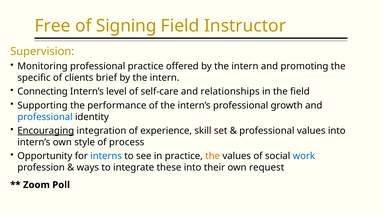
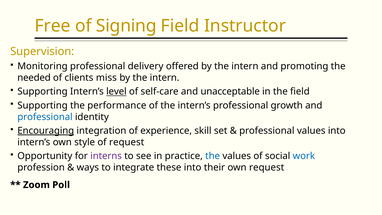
professional practice: practice -> delivery (146, 66)
specific: specific -> needed (34, 78)
brief: brief -> miss (106, 78)
Connecting: Connecting -> Supporting (42, 92)
level underline: none -> present (116, 92)
relationships: relationships -> unacceptable (230, 92)
of process: process -> request (127, 142)
interns colour: blue -> purple (106, 156)
the colour: orange -> blue (213, 156)
